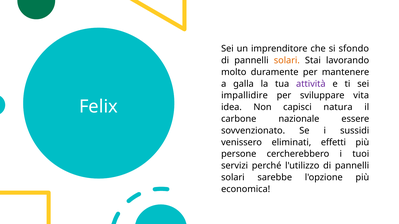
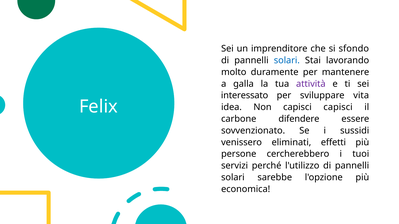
solari colour: orange -> blue (287, 60)
impallidire: impallidire -> interessato (245, 96)
capisci natura: natura -> capisci (338, 107)
nazionale: nazionale -> difendere (299, 119)
